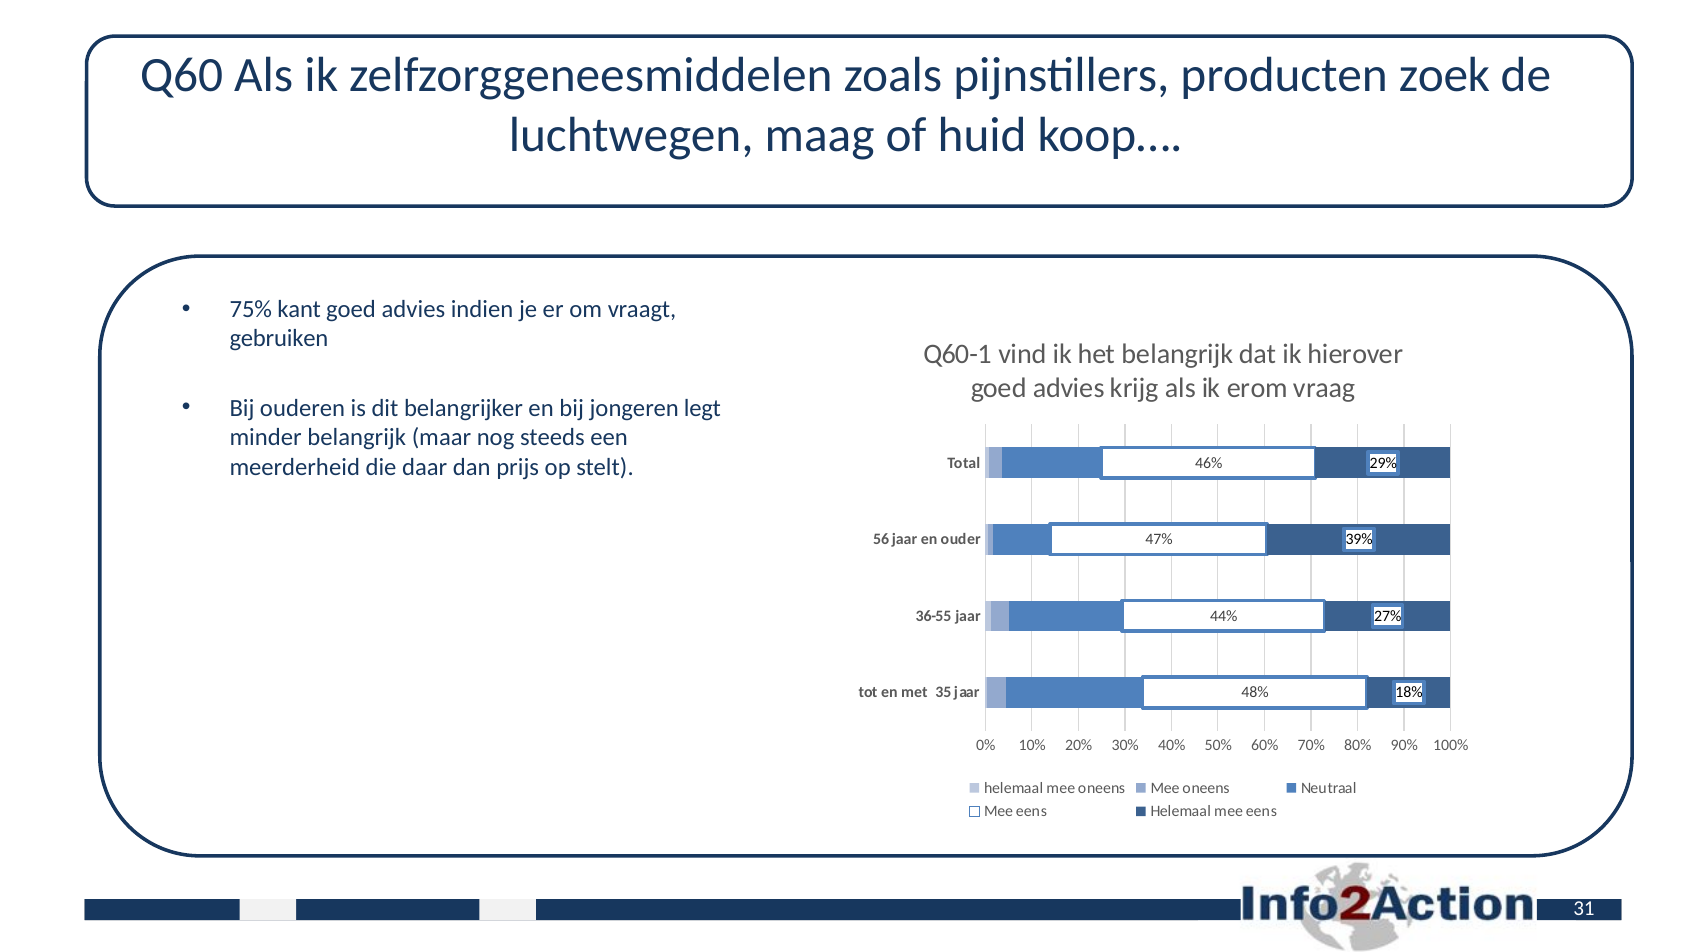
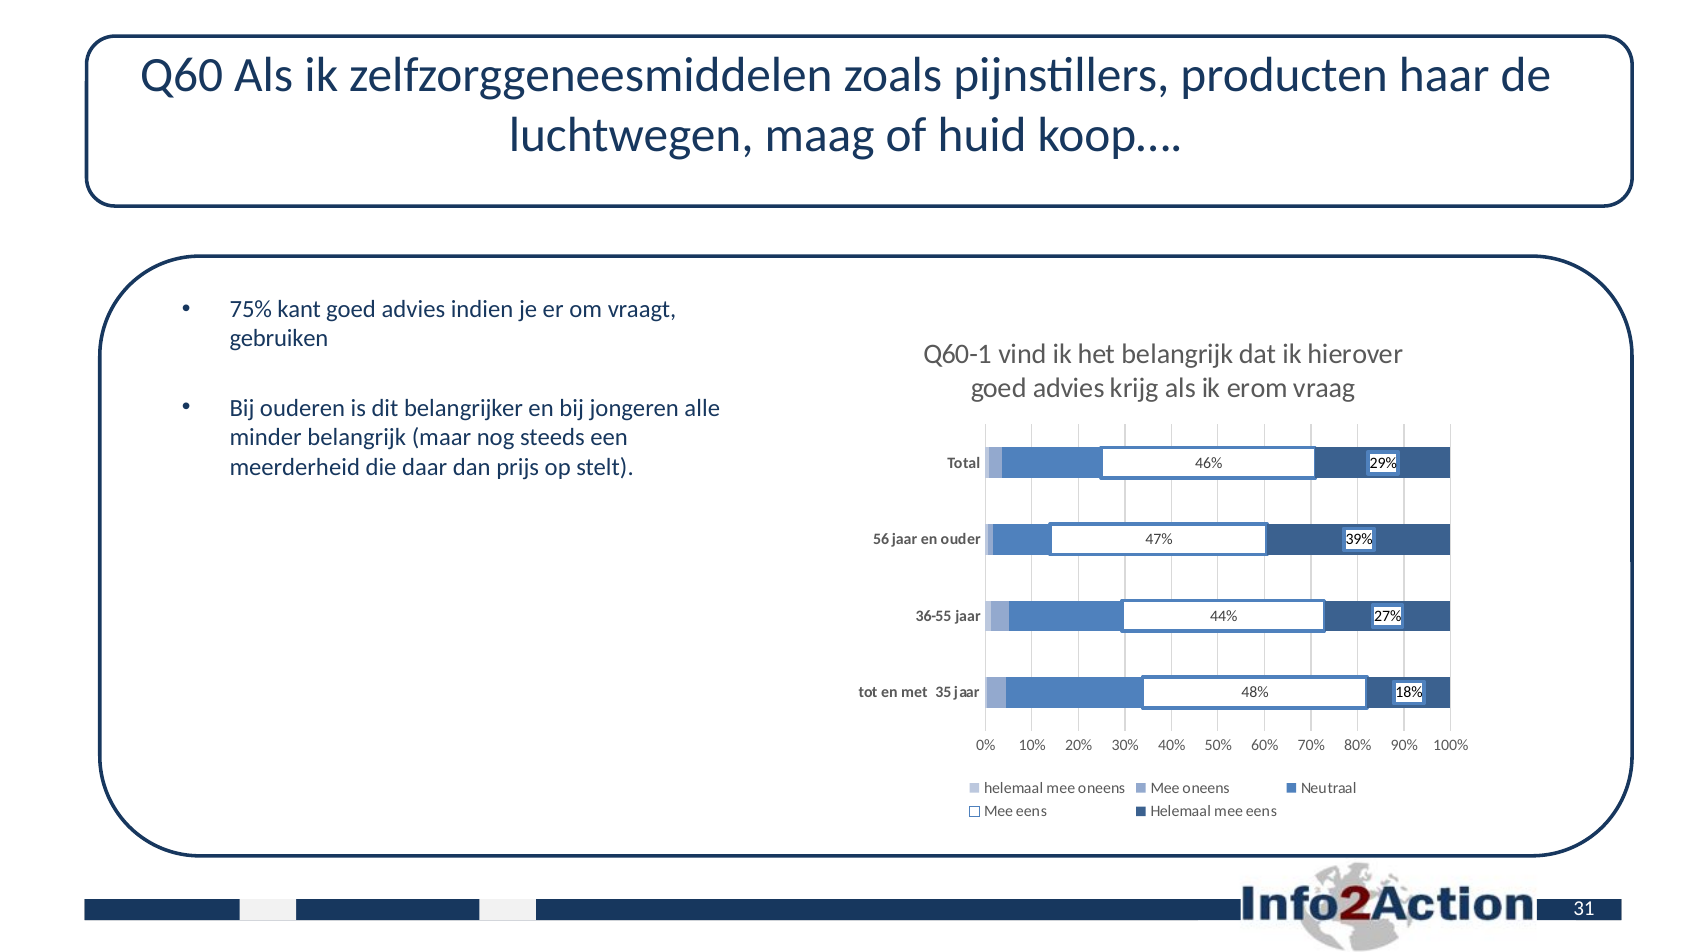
zoek: zoek -> haar (1444, 75)
legt: legt -> alle (702, 408)
